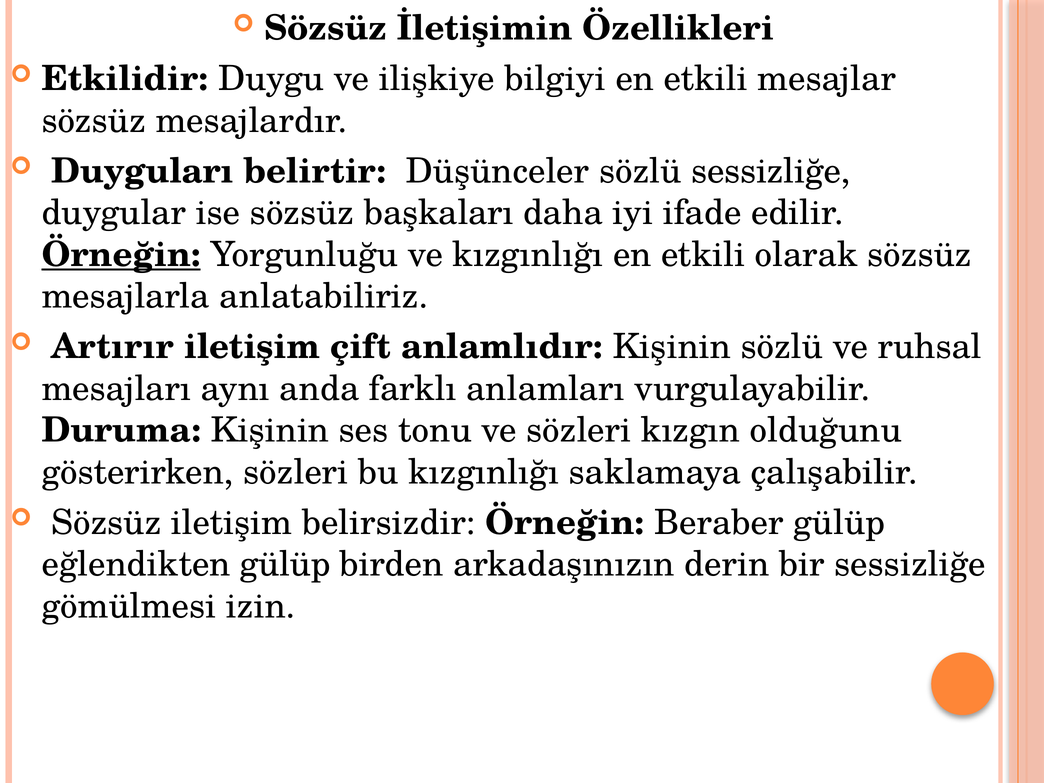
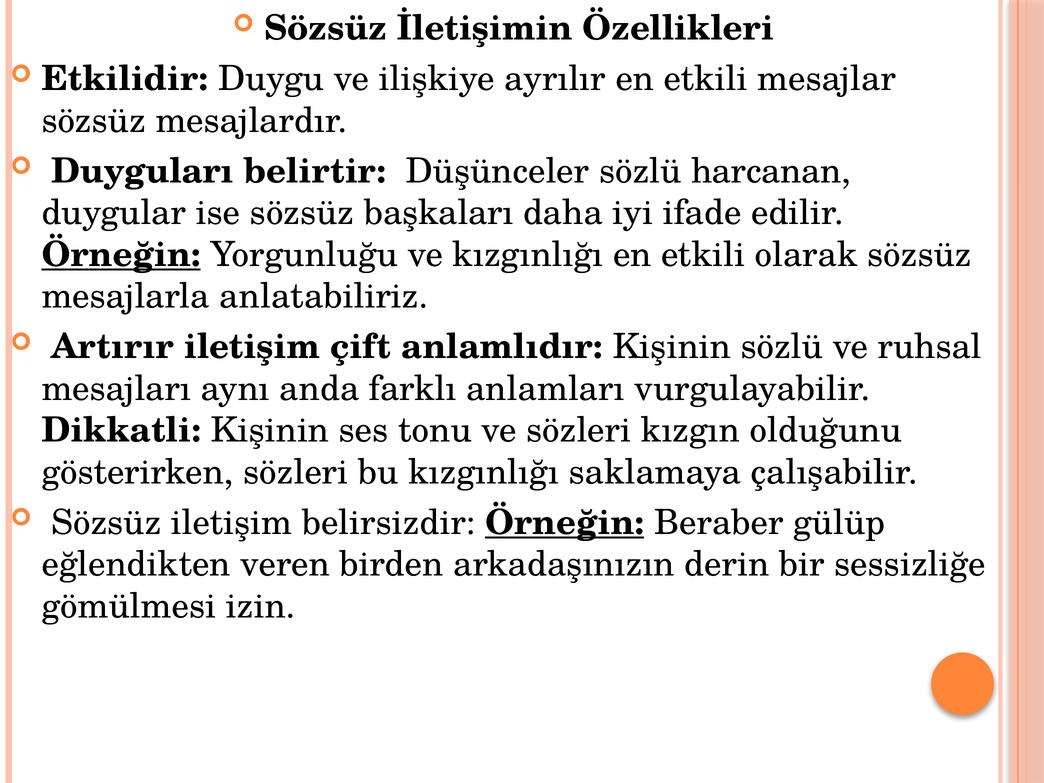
bilgiyi: bilgiyi -> ayrılır (555, 79)
sözlü sessizliğe: sessizliğe -> harcanan (771, 171)
Duruma: Duruma -> Dikkatli (121, 430)
Örneğin underline: none -> present (565, 523)
eğlendikten gülüp: gülüp -> veren (285, 564)
